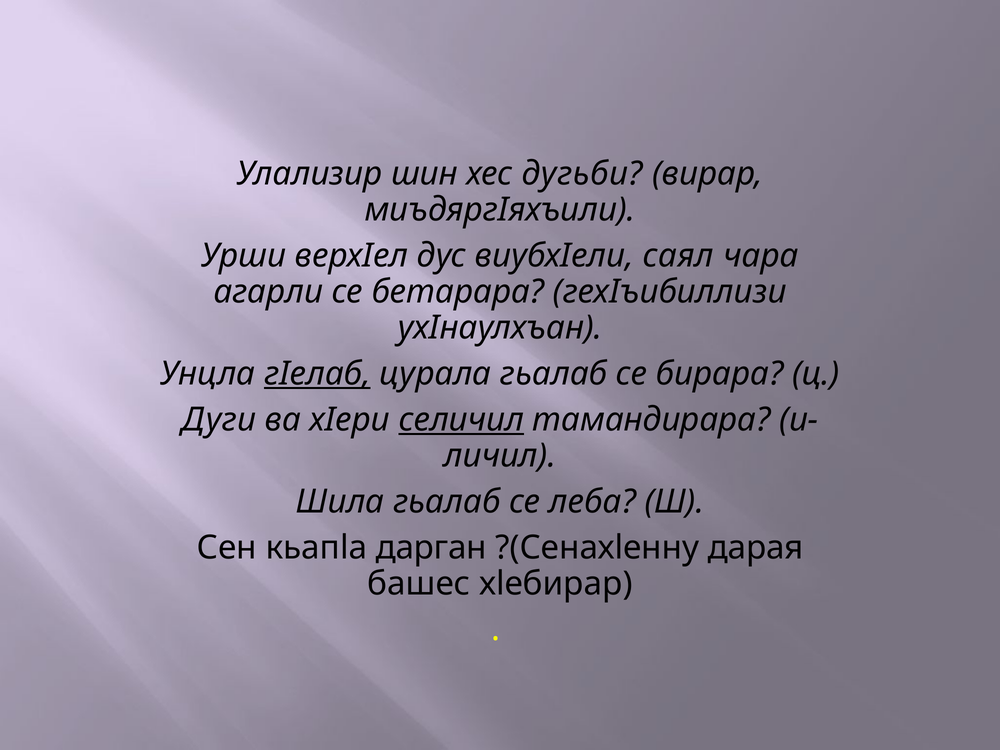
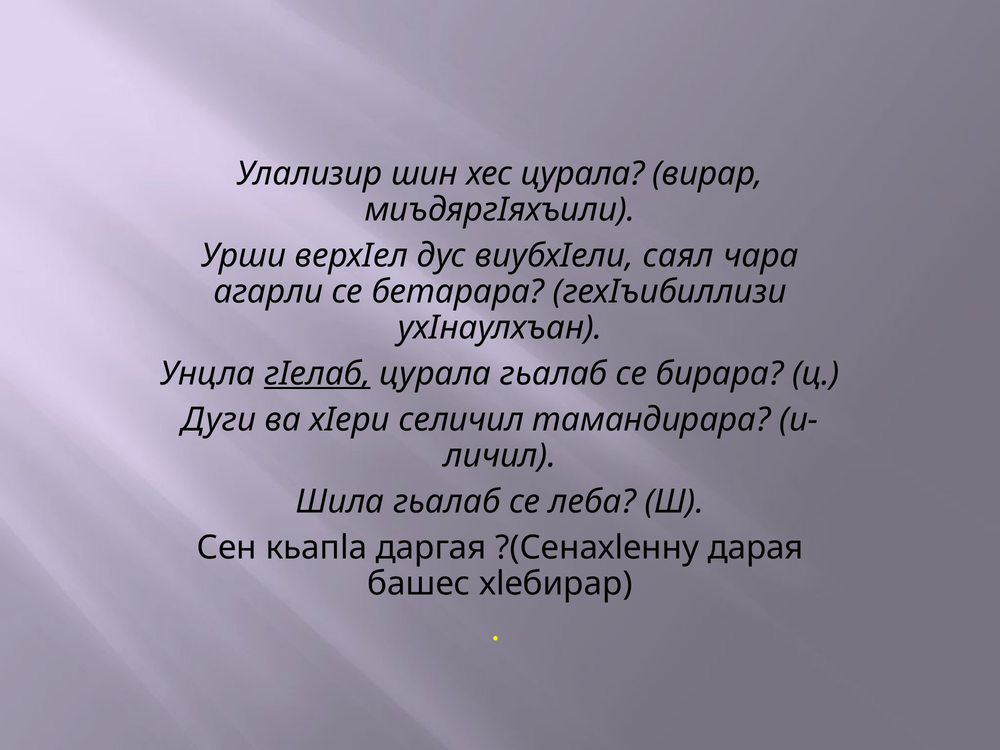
хес дугьби: дугьби -> цурала (583, 174)
селичил underline: present -> none (461, 420)
дарган: дарган -> даргая (431, 548)
